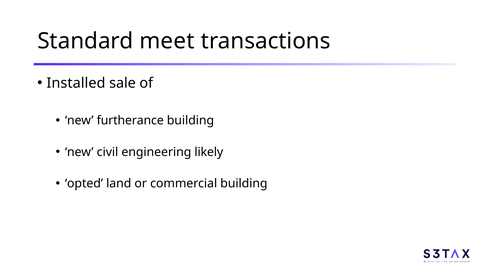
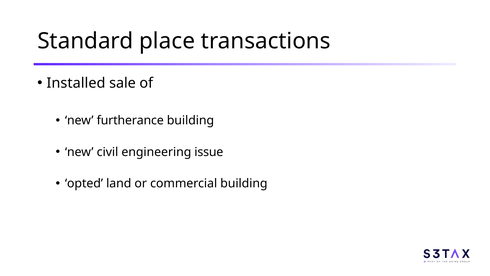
meet: meet -> place (167, 41)
likely: likely -> issue (209, 152)
